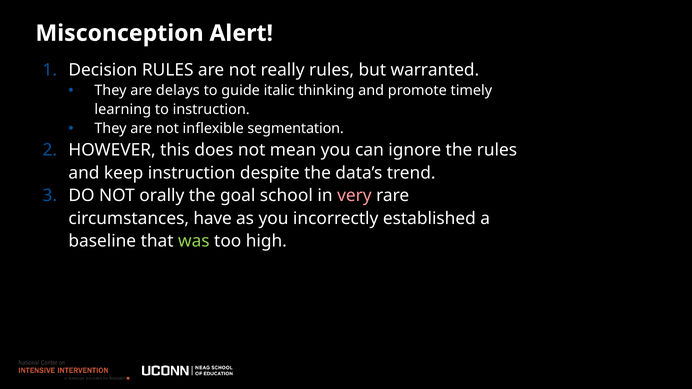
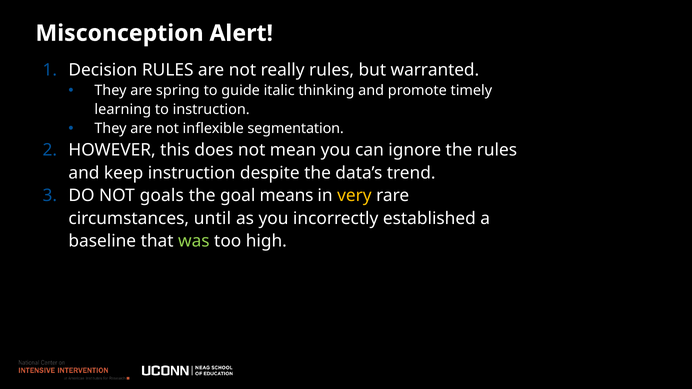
delays: delays -> spring (178, 91)
orally: orally -> goals (162, 196)
school: school -> means (287, 196)
very colour: pink -> yellow (354, 196)
have: have -> until (212, 219)
